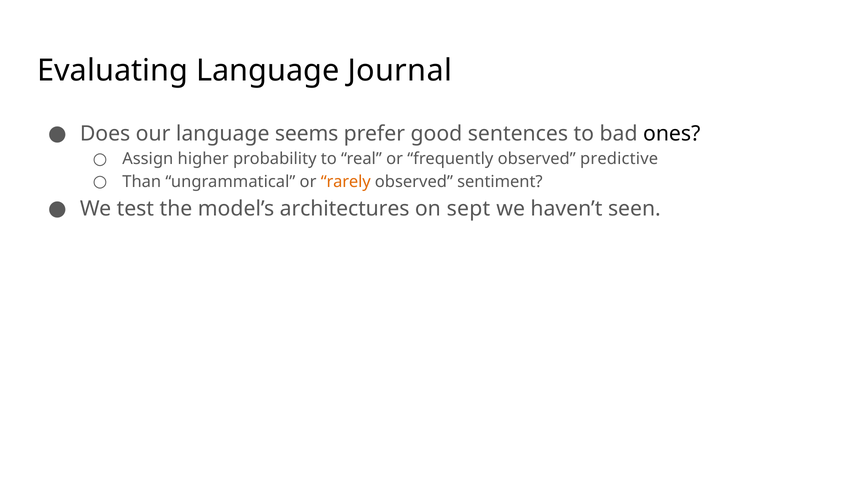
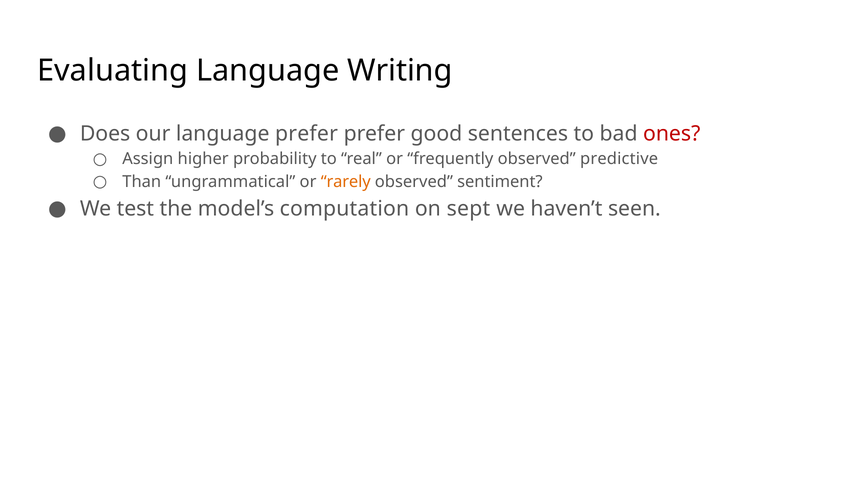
Journal: Journal -> Writing (400, 70)
language seems: seems -> prefer (306, 134)
ones colour: black -> red (672, 134)
architectures: architectures -> computation (344, 208)
